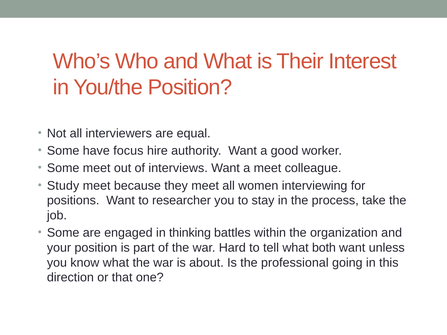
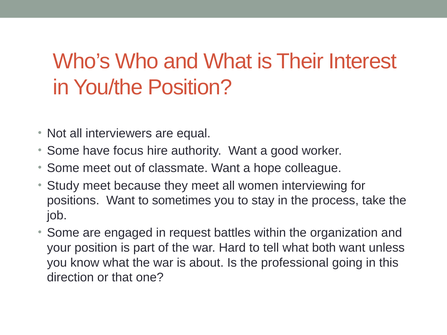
interviews: interviews -> classmate (178, 168)
a meet: meet -> hope (267, 168)
researcher: researcher -> sometimes (182, 201)
thinking: thinking -> request (190, 233)
